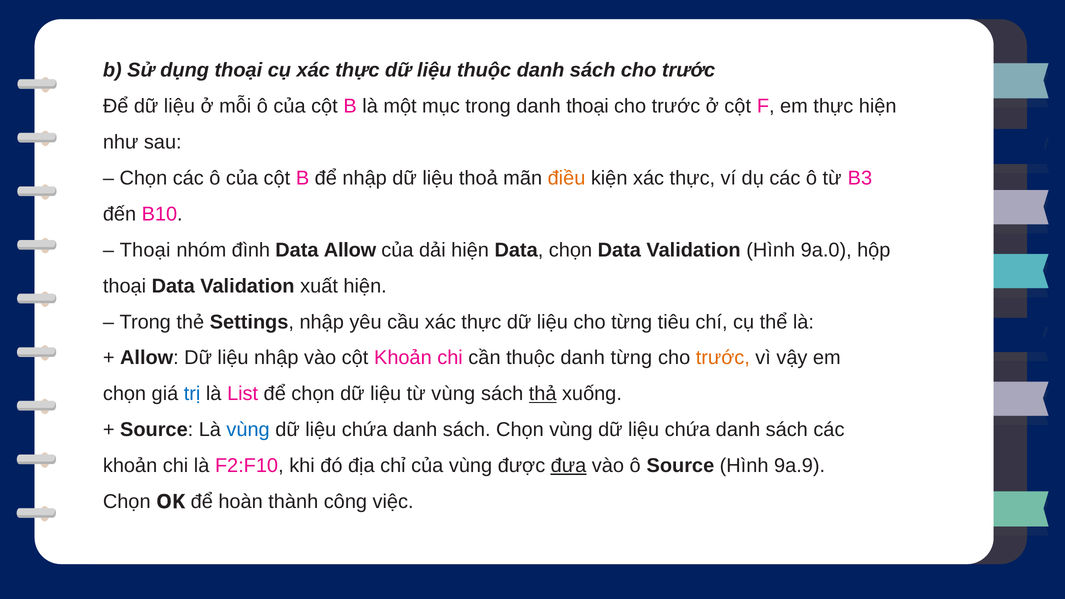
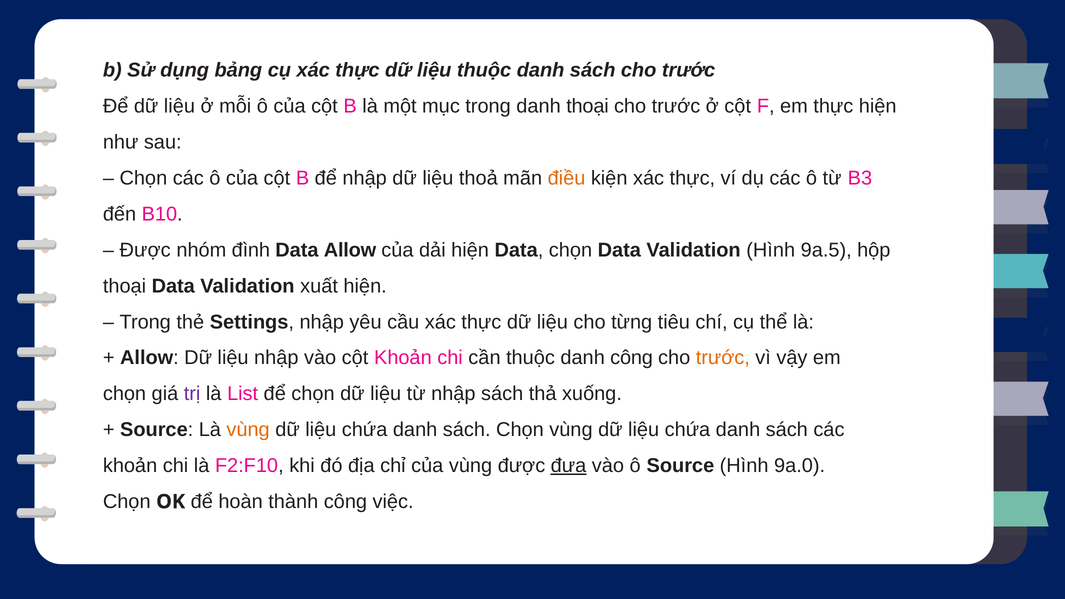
dụng thoại: thoại -> bảng (238, 70)
Thoại: Thoại -> Được (145, 250)
9a.0: 9a.0 -> 9a.5 (826, 250)
danh từng: từng -> công (632, 358)
trị colour: blue -> purple (192, 394)
từ vùng: vùng -> nhập (453, 394)
thả underline: present -> none (543, 394)
vùng colour: blue -> orange (248, 430)
9a.9: 9a.9 -> 9a.0 (800, 466)
